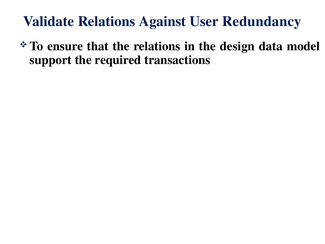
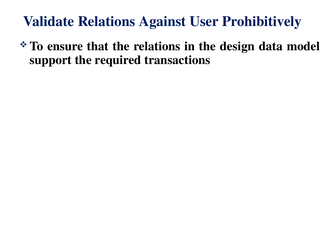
Redundancy: Redundancy -> Prohibitively (262, 21)
